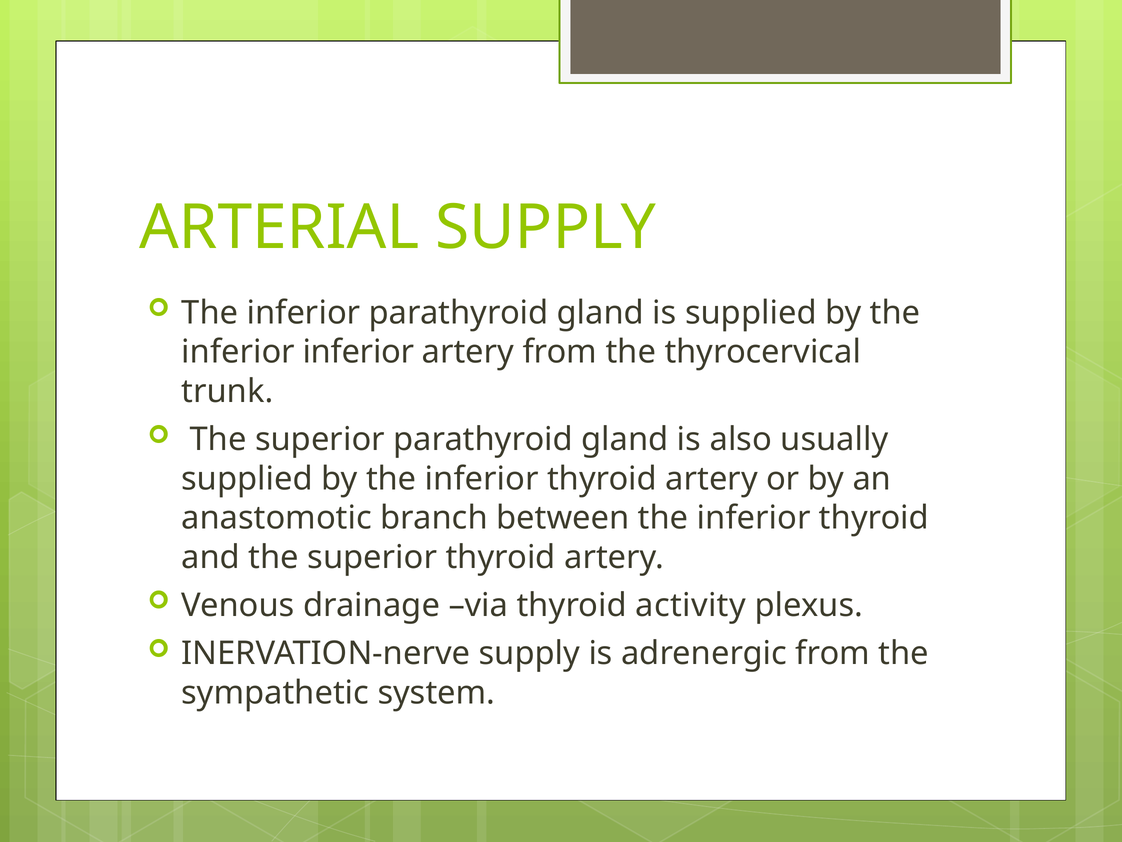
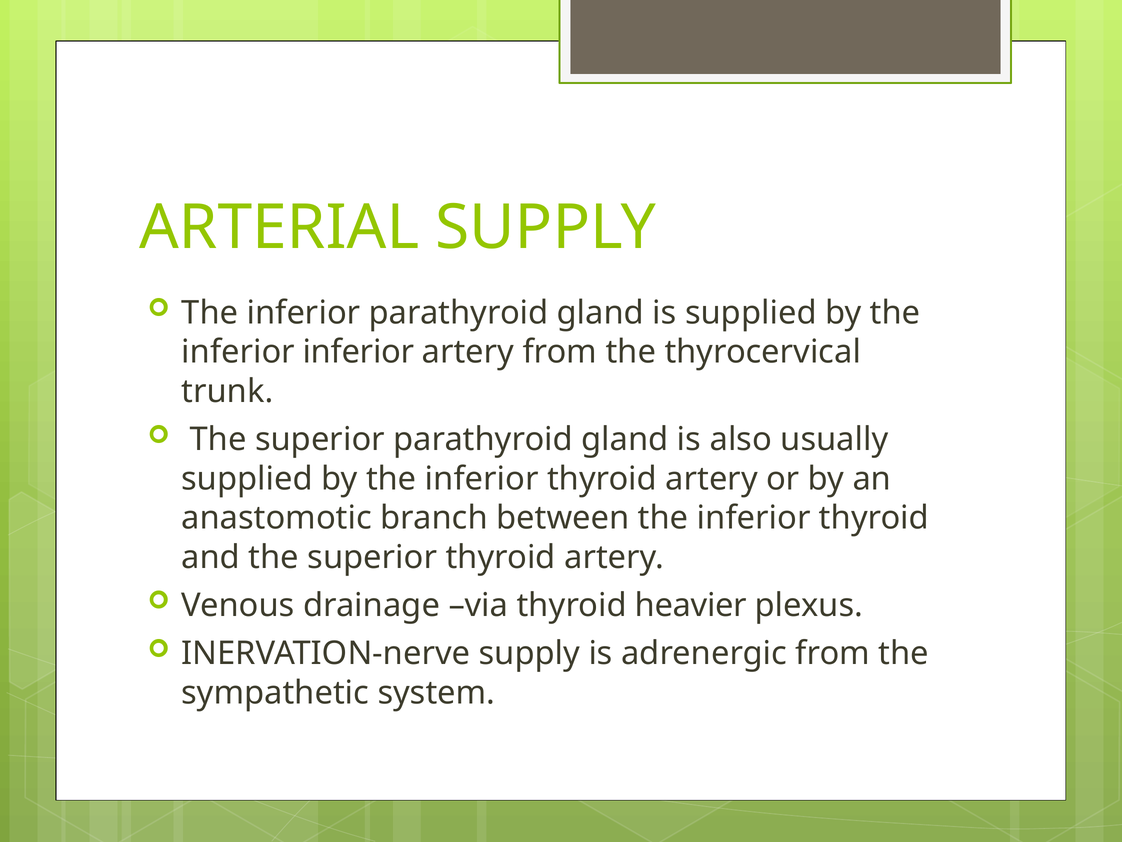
activity: activity -> heavier (691, 605)
